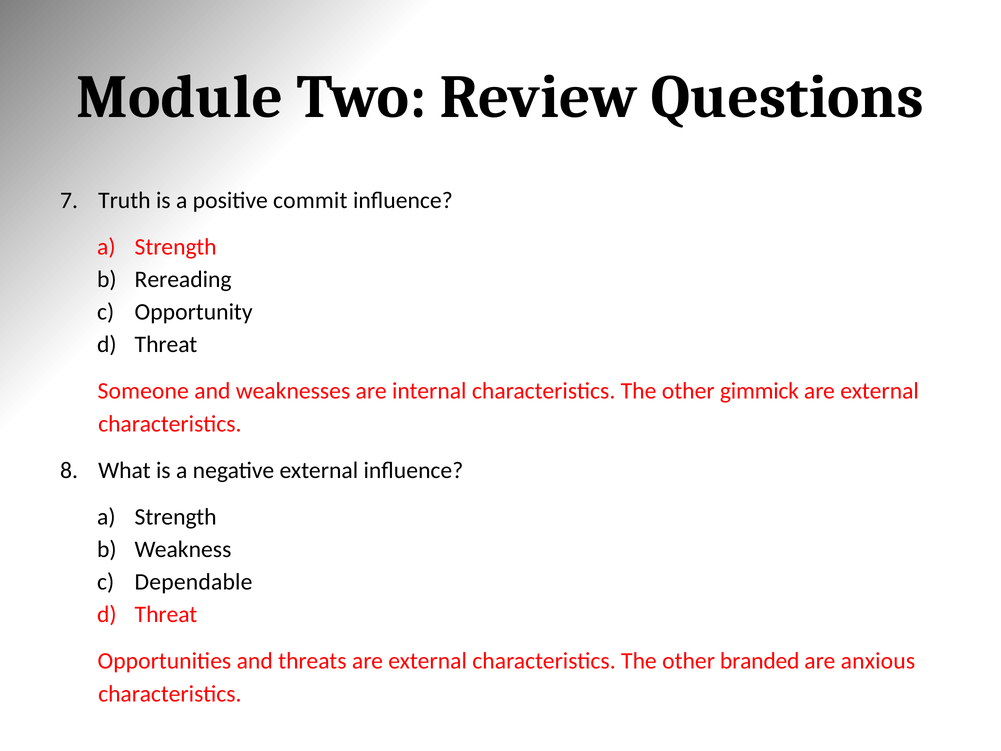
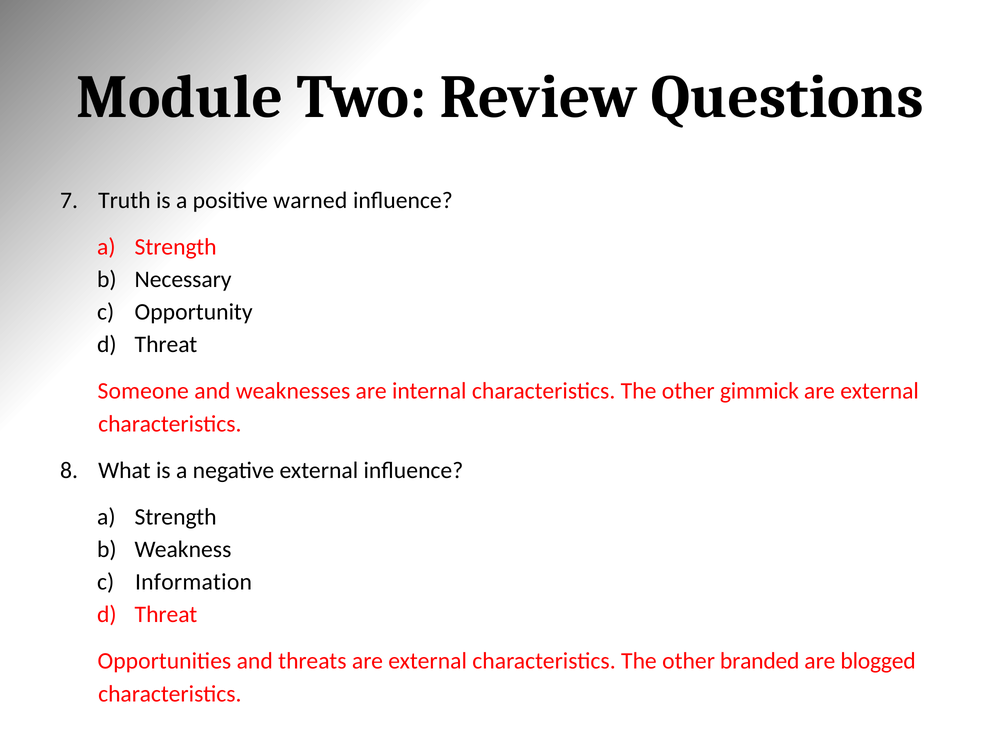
commit: commit -> warned (310, 200)
Rereading: Rereading -> Necessary (183, 279)
Dependable: Dependable -> Information (194, 582)
anxious: anxious -> blogged (878, 661)
